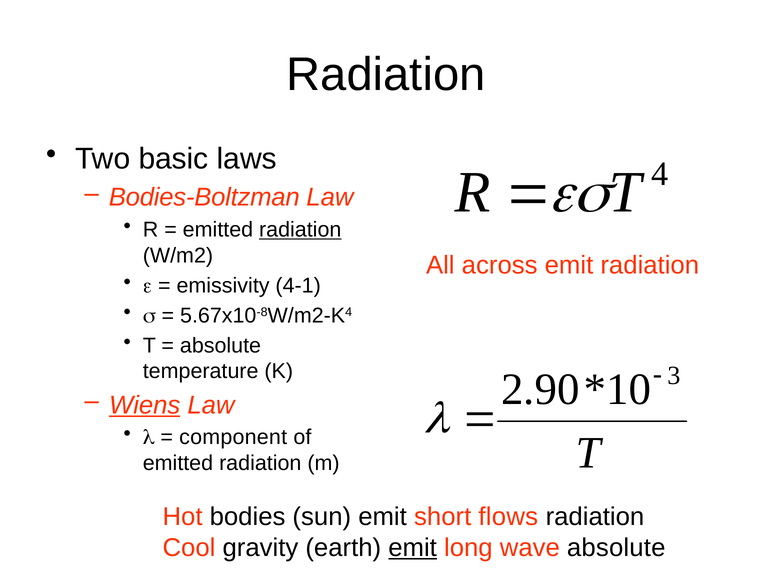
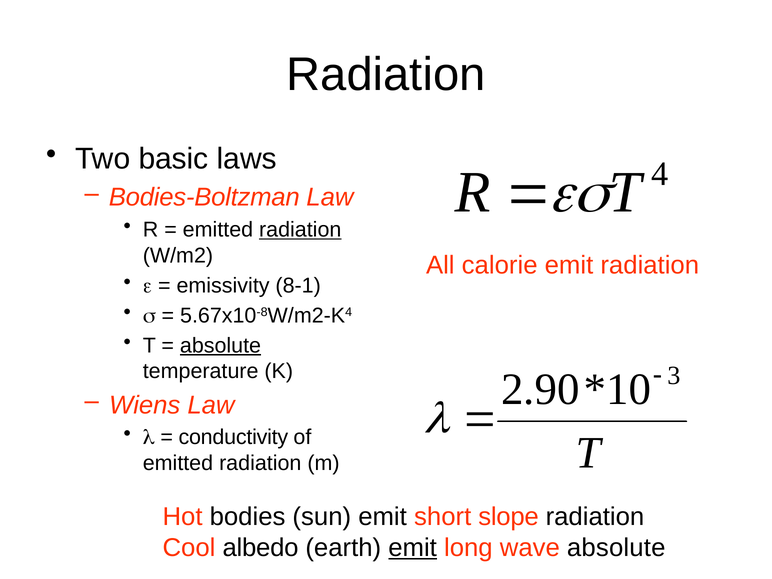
across: across -> calorie (500, 265)
4-1: 4-1 -> 8-1 (298, 285)
absolute underline: none -> present (221, 346)
Wiens underline: present -> none (145, 405)
component: component -> conductivity (233, 437)
flows: flows -> slope (509, 517)
gravity: gravity -> albedo (261, 548)
